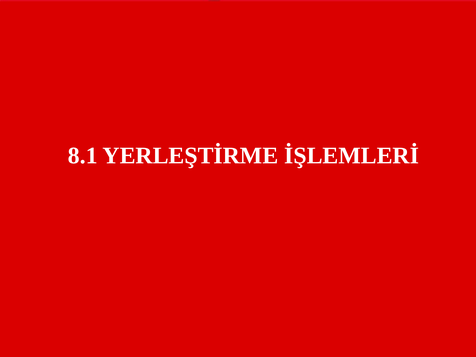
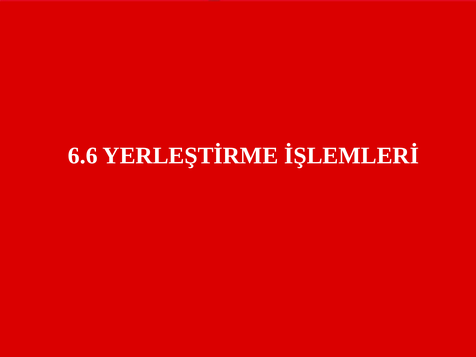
8.1: 8.1 -> 6.6 (83, 156)
